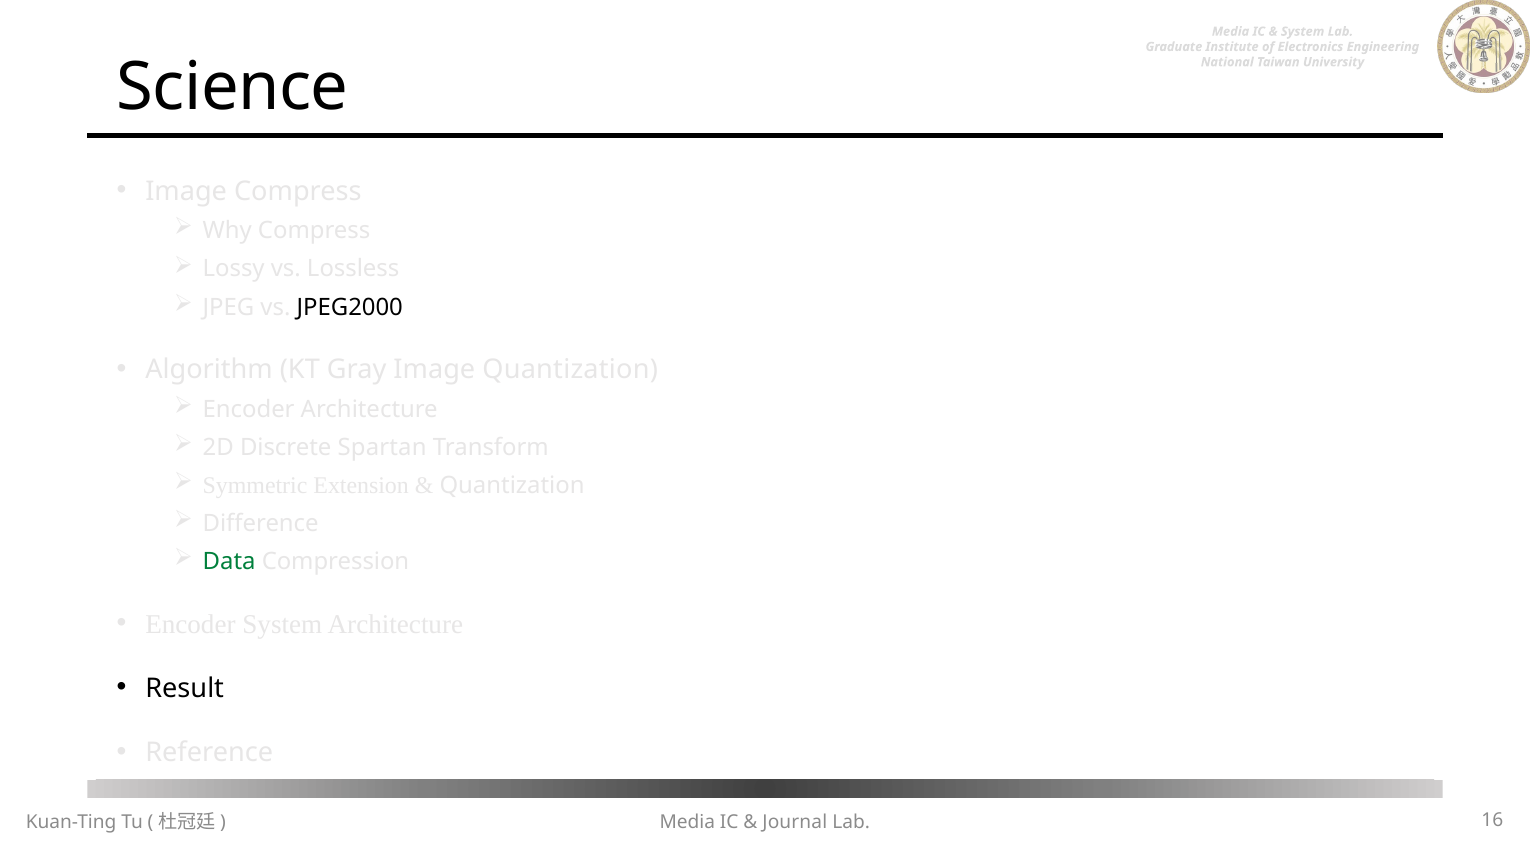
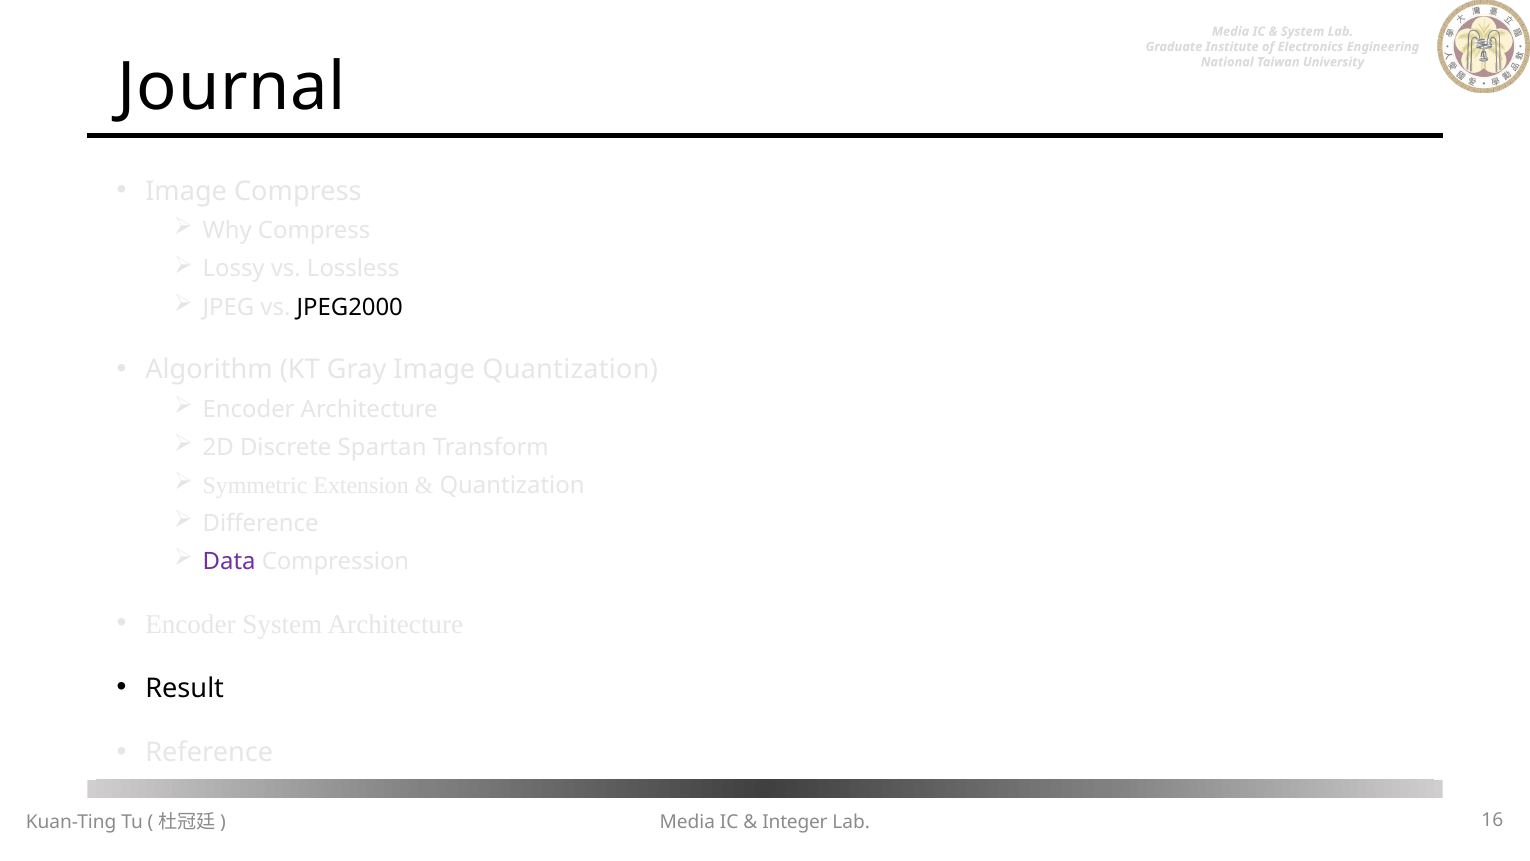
Science: Science -> Journal (232, 87)
Data colour: green -> purple (229, 561)
Journal: Journal -> Integer (795, 822)
